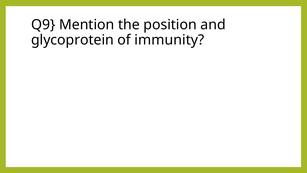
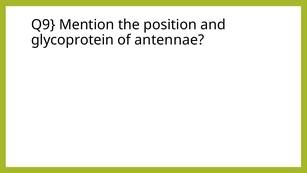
immunity: immunity -> antennae (169, 40)
